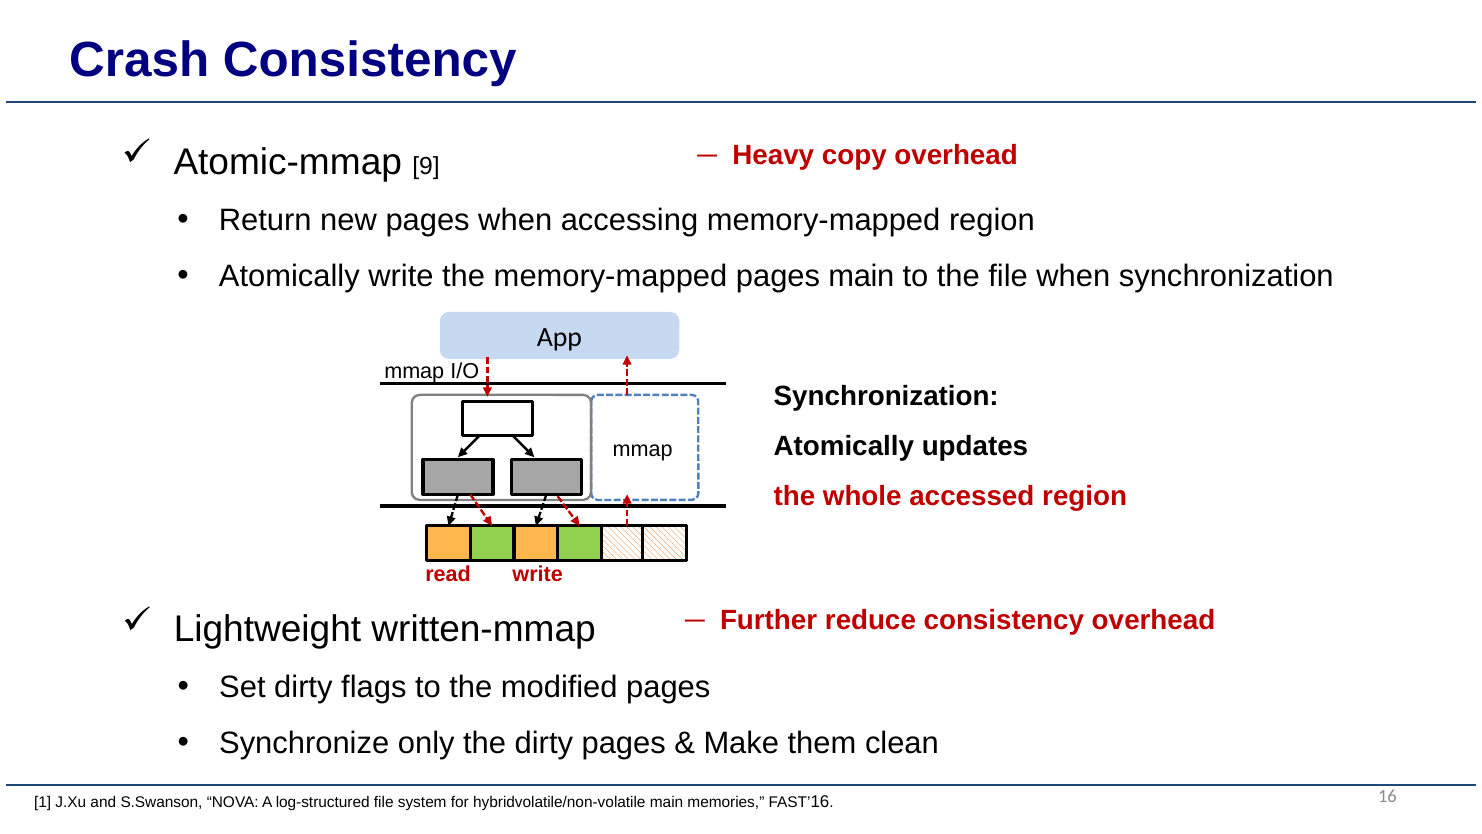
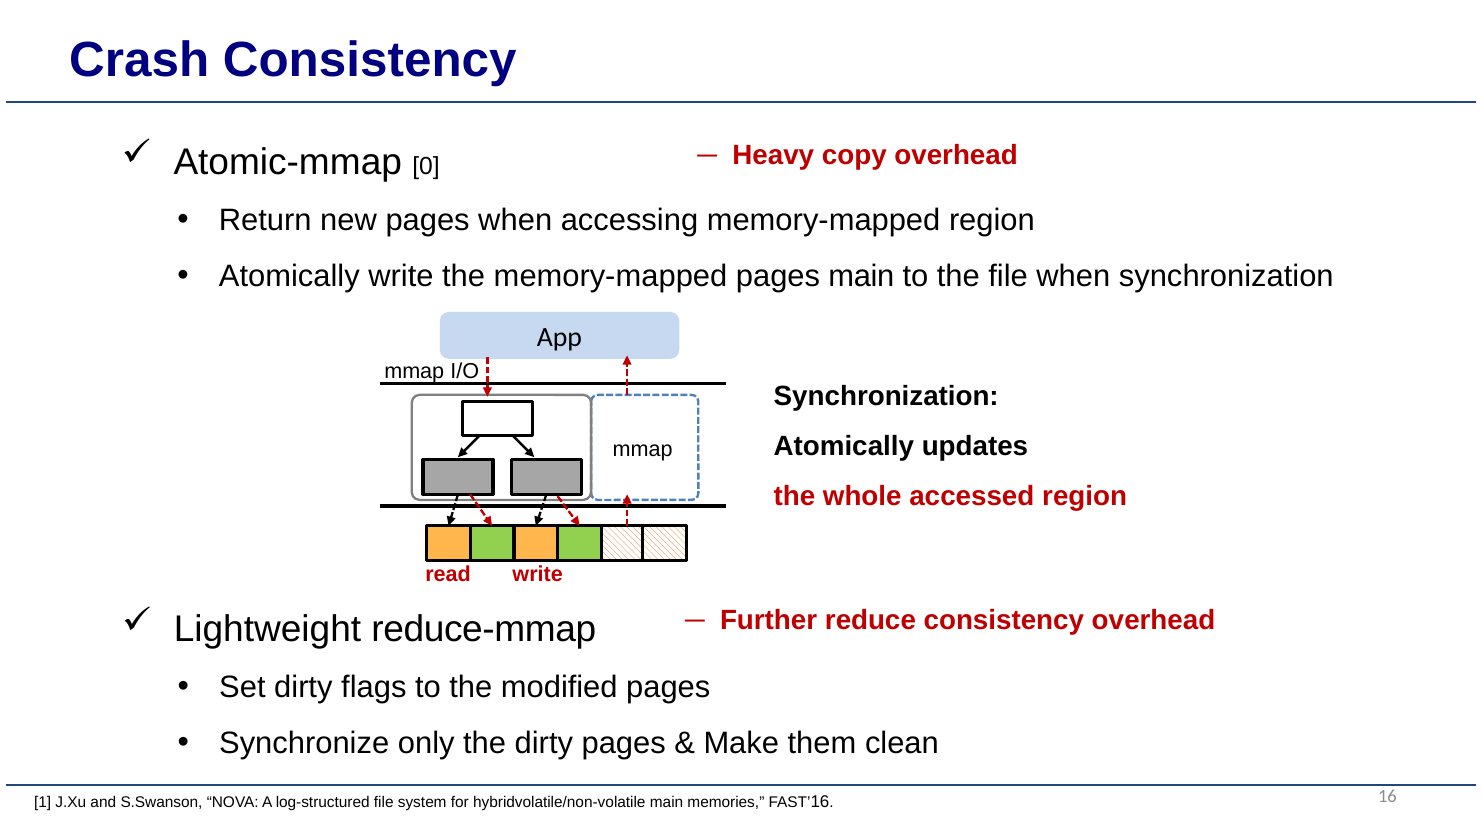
9: 9 -> 0 (426, 166)
written-mmap: written-mmap -> reduce-mmap (484, 629)
